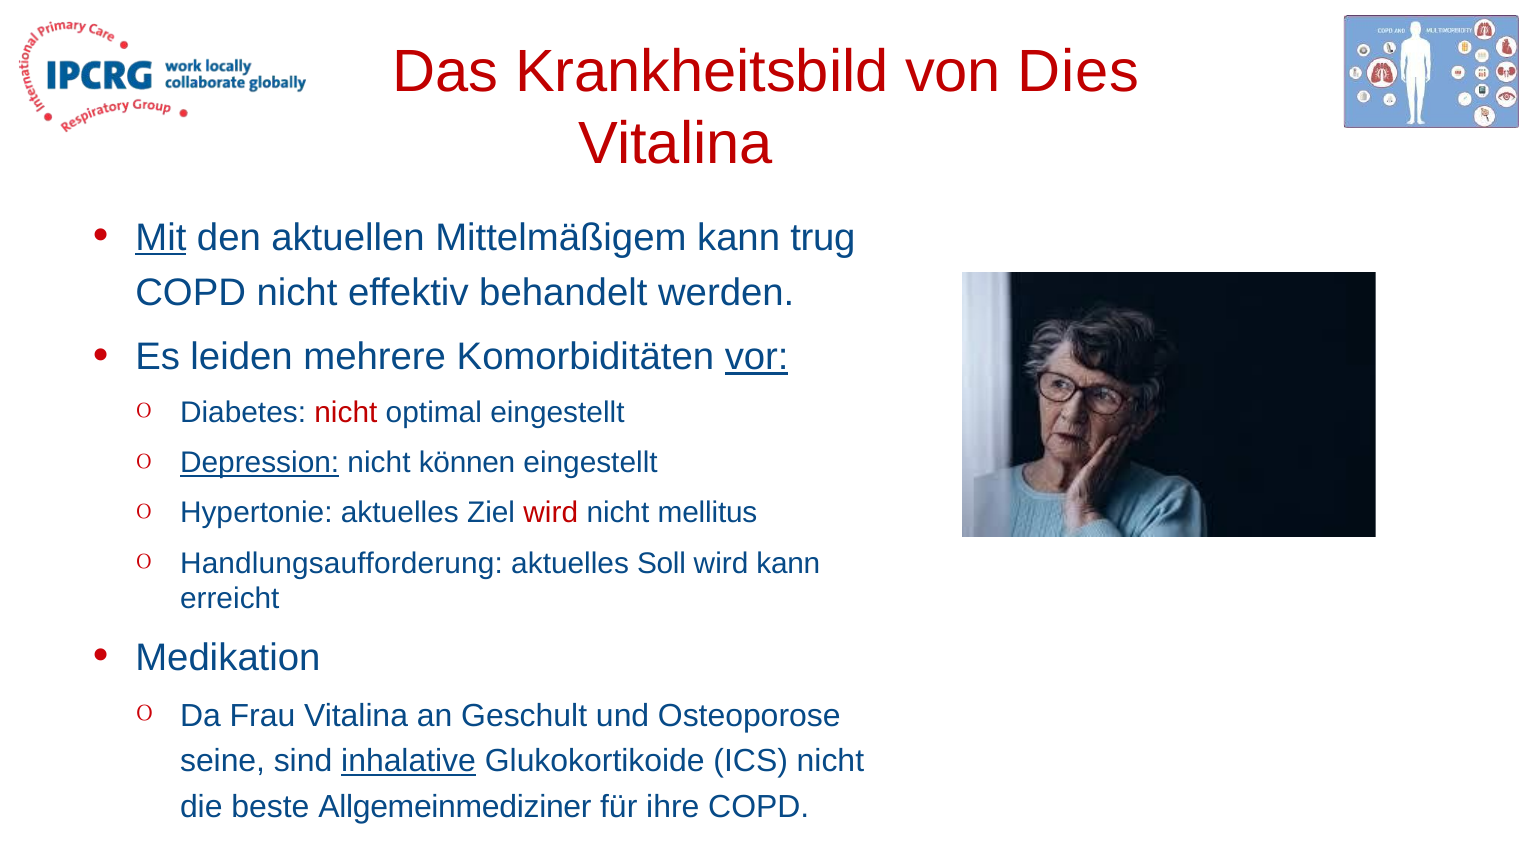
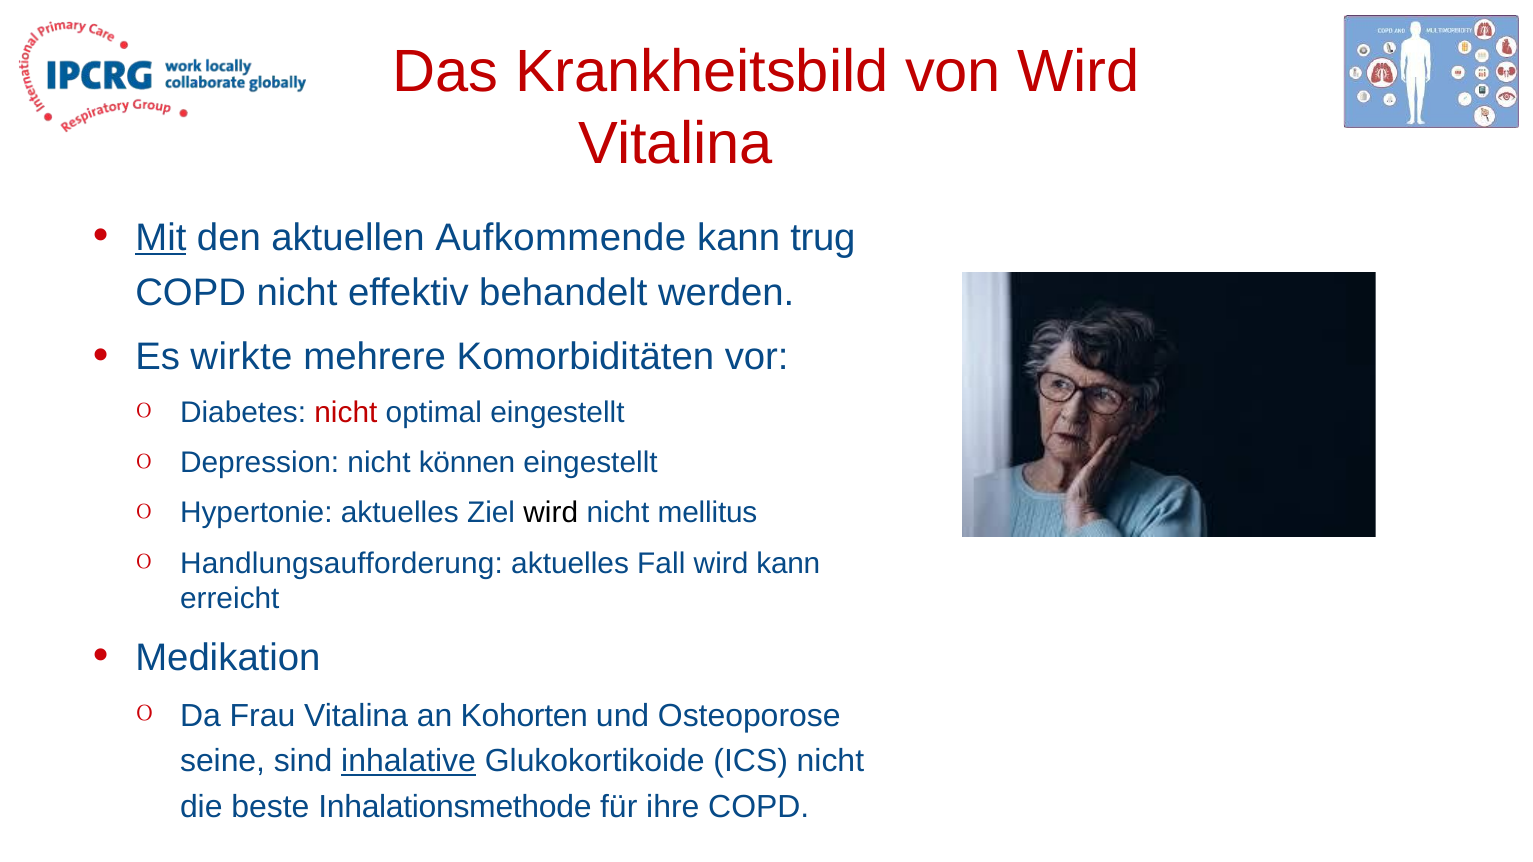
von Dies: Dies -> Wird (1079, 72)
Mittelmäßigem: Mittelmäßigem -> Aufkommende (561, 238)
leiden: leiden -> wirkte (241, 357)
vor underline: present -> none (757, 357)
Depression underline: present -> none (260, 463)
wird colour: red -> black (551, 513)
Soll: Soll -> Fall (661, 563)
Geschult: Geschult -> Kohorten (524, 716)
Allgemeinmediziner: Allgemeinmediziner -> Inhalationsmethode (455, 808)
